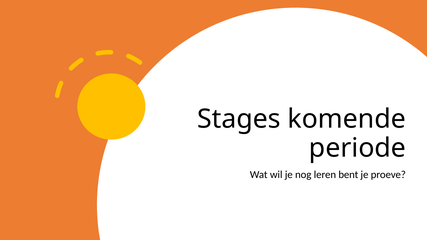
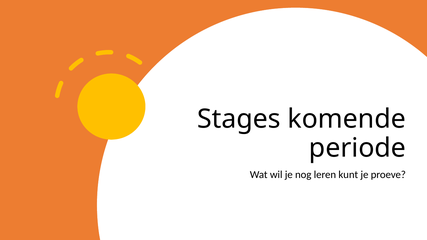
bent: bent -> kunt (348, 175)
